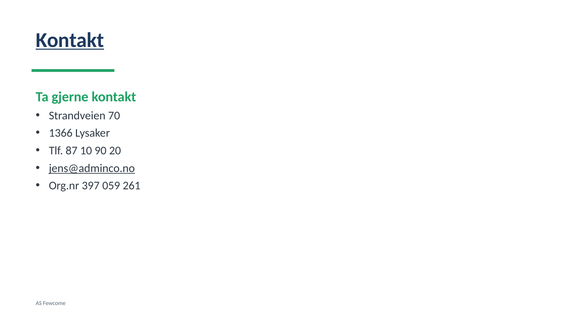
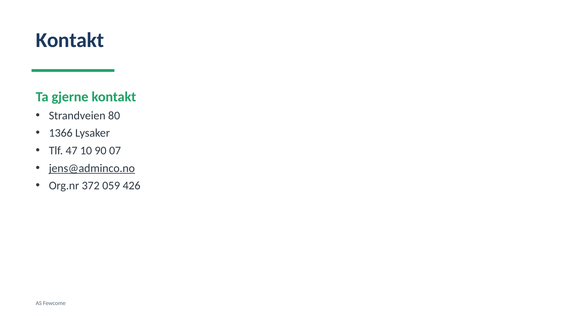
Kontakt underline: present -> none (70, 40)
70: 70 -> 80 (114, 115)
87: 87 -> 47 (72, 150)
20: 20 -> 07 (115, 150)
397: 397 -> 372 (91, 186)
261: 261 -> 426 (132, 186)
